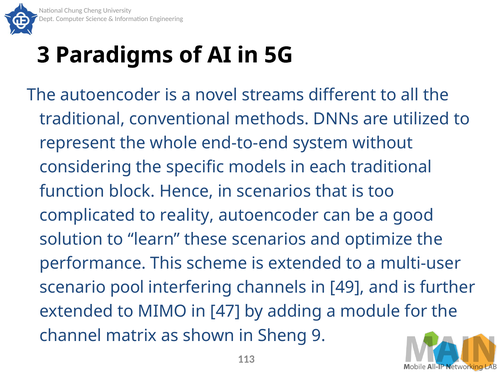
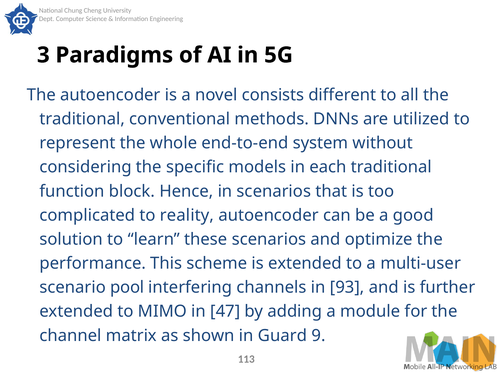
streams: streams -> consists (273, 95)
49: 49 -> 93 (347, 287)
Sheng: Sheng -> Guard (282, 335)
